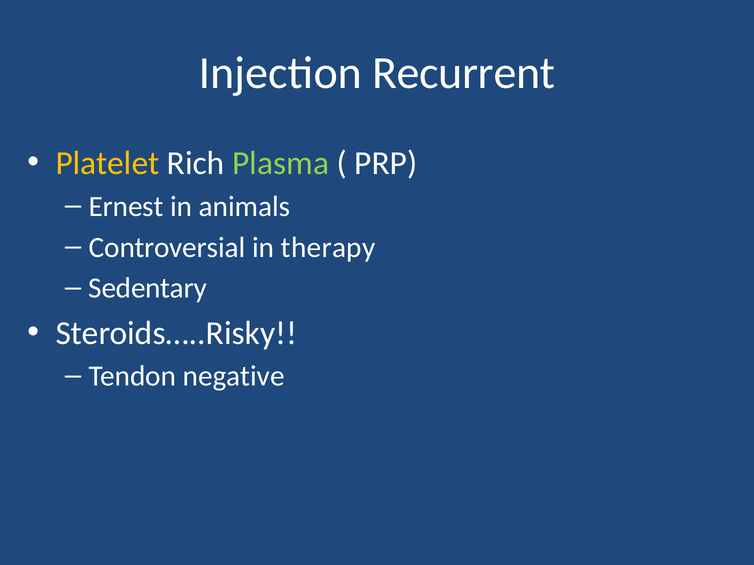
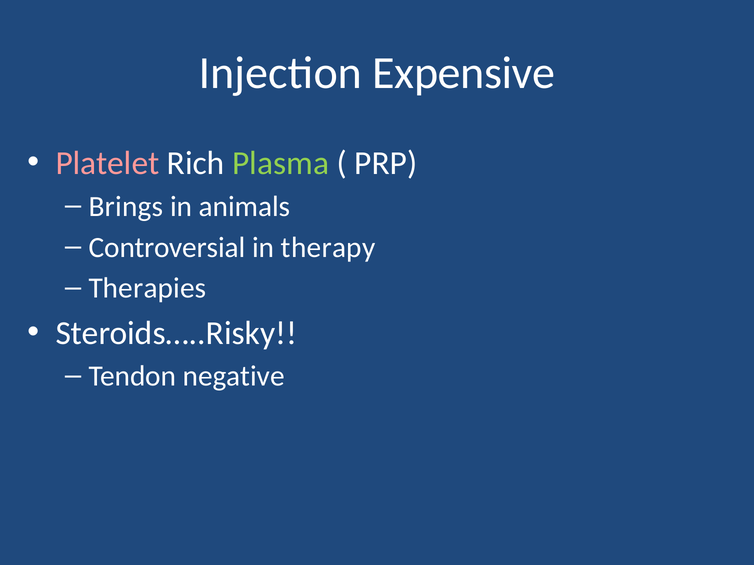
Recurrent: Recurrent -> Expensive (464, 73)
Platelet colour: yellow -> pink (107, 163)
Ernest: Ernest -> Brings (126, 207)
Sedentary: Sedentary -> Therapies (147, 289)
